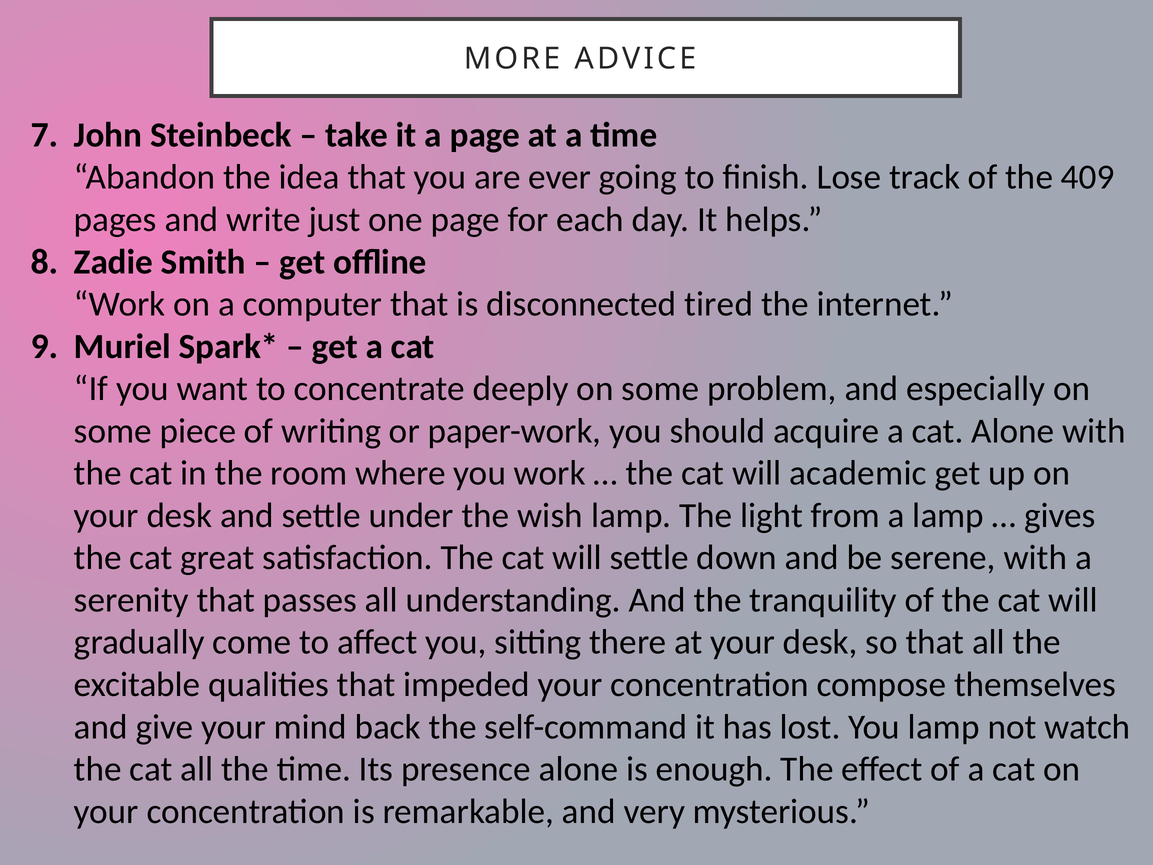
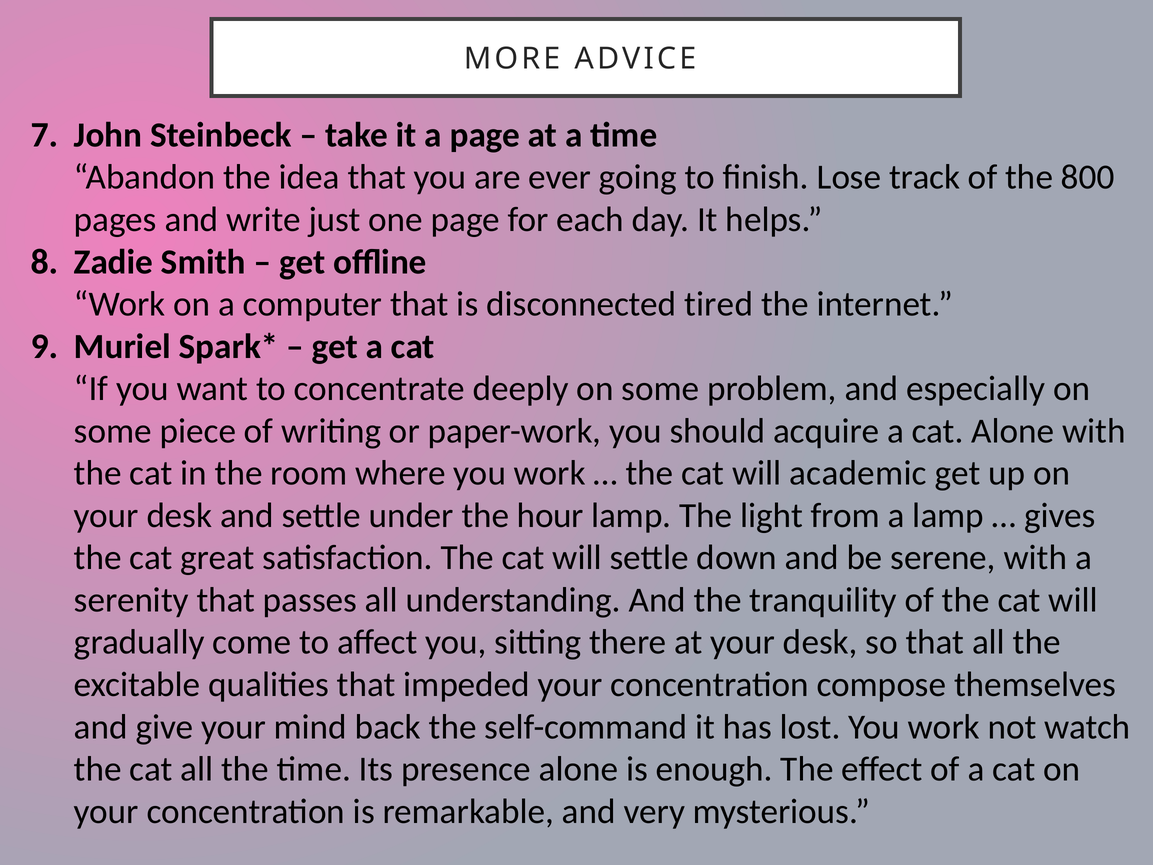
409: 409 -> 800 (1088, 177)
wish: wish -> hour (550, 515)
lost You lamp: lamp -> work (944, 727)
